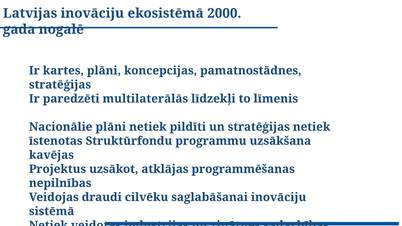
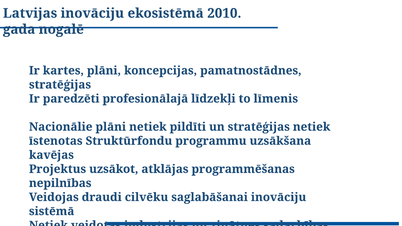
2000: 2000 -> 2010 (224, 13)
multilaterālās: multilaterālās -> profesionālajā (145, 99)
